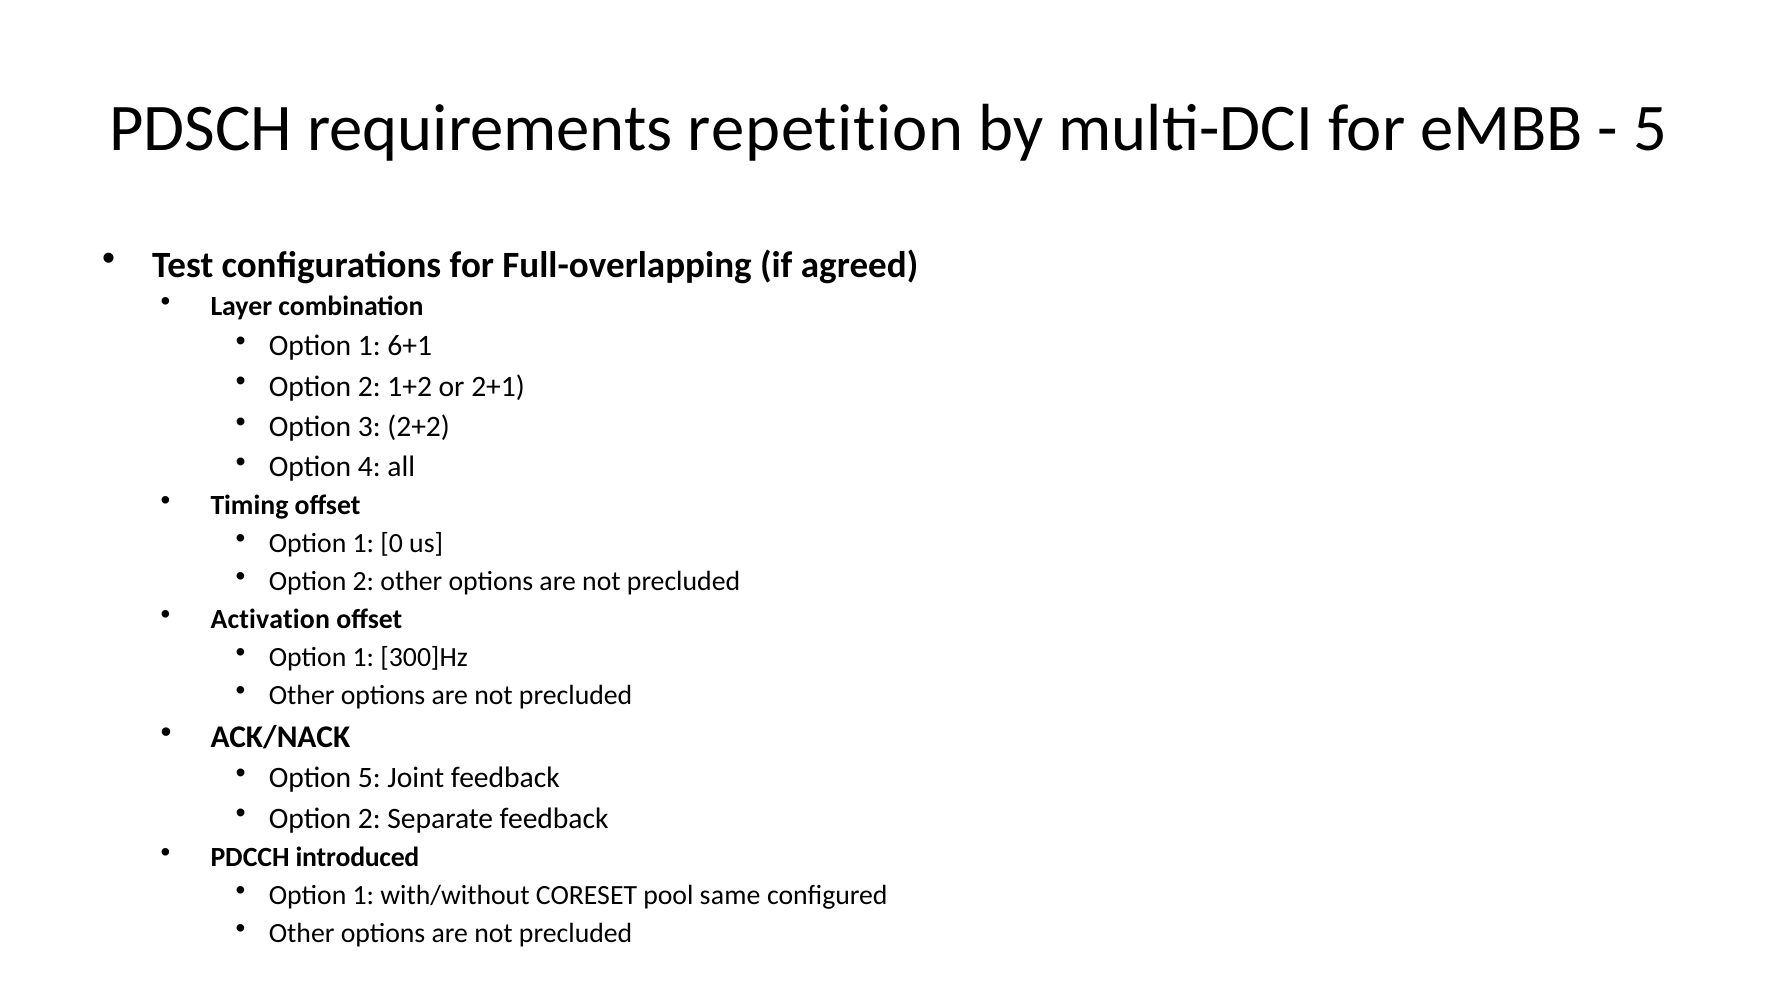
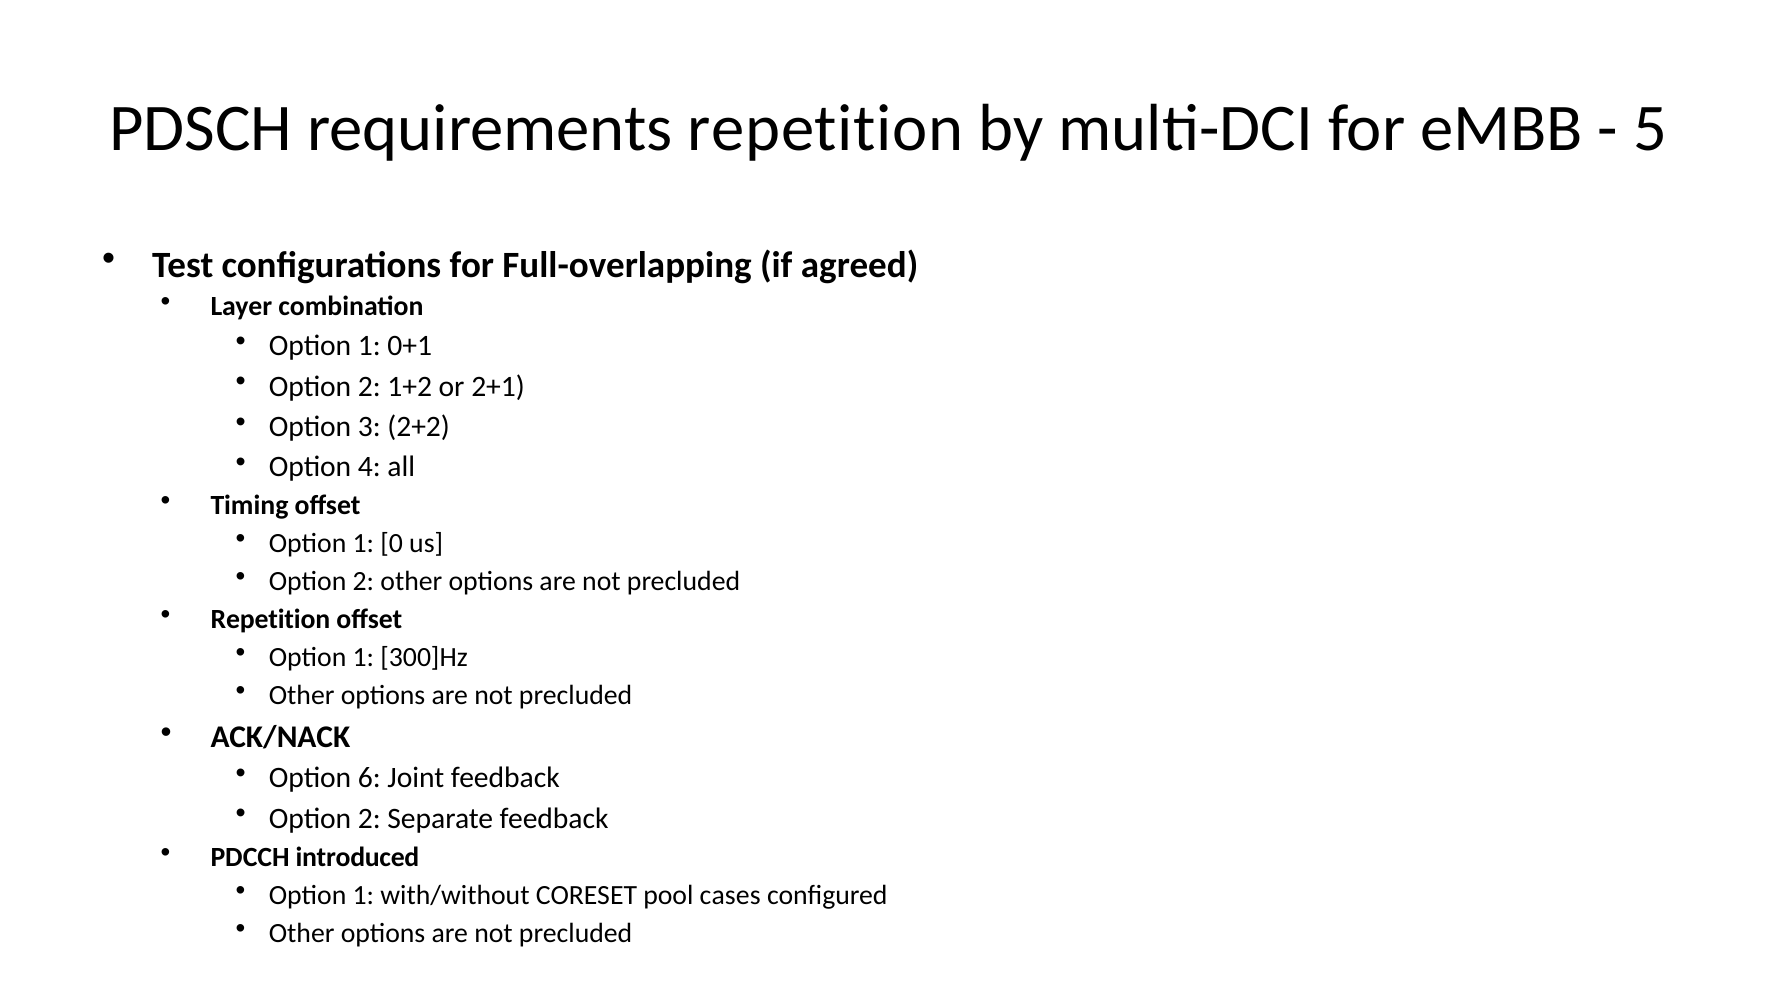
6+1: 6+1 -> 0+1 (410, 346)
Activation: Activation -> Repetition (270, 620)
Option 5: 5 -> 6 (369, 778)
same: same -> cases (730, 895)
